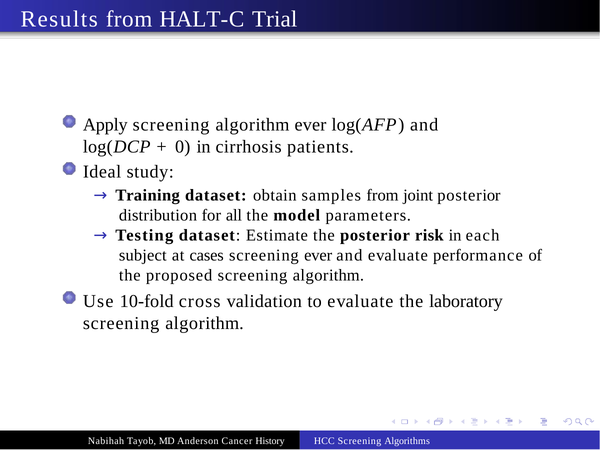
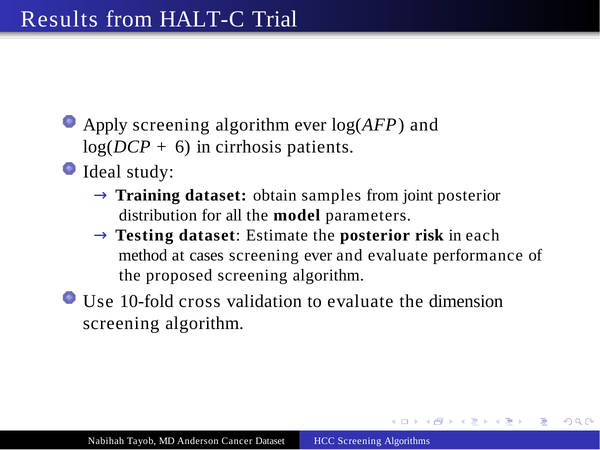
0: 0 -> 6 (183, 147)
subject: subject -> method (143, 256)
laboratory: laboratory -> dimension (466, 301)
Cancer History: History -> Dataset (270, 441)
